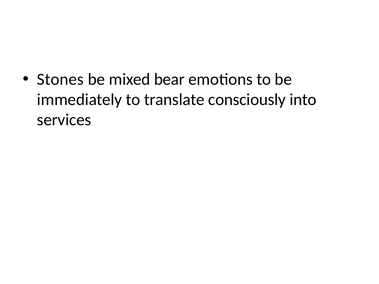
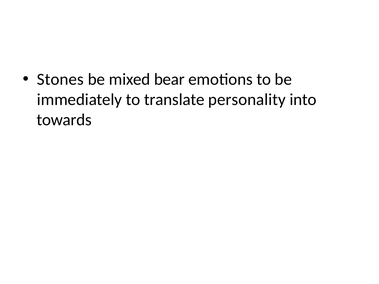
consciously: consciously -> personality (247, 100)
services: services -> towards (64, 120)
